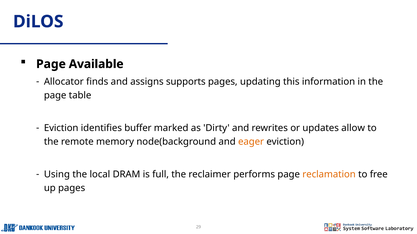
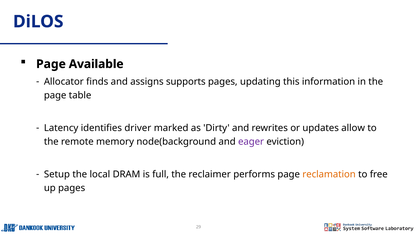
Eviction: Eviction -> Latency (61, 128)
buffer: buffer -> driver (138, 128)
eager colour: orange -> purple (251, 142)
Using: Using -> Setup (57, 175)
